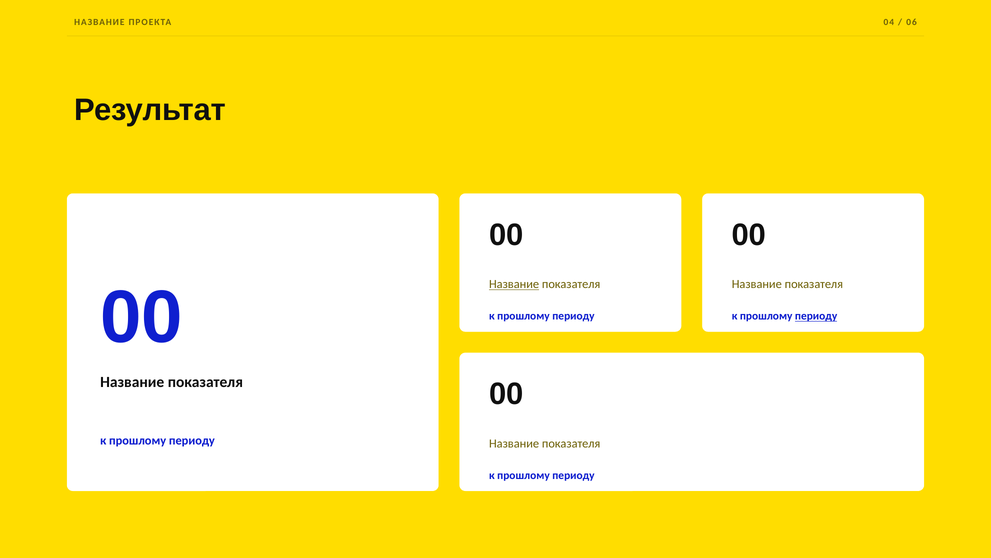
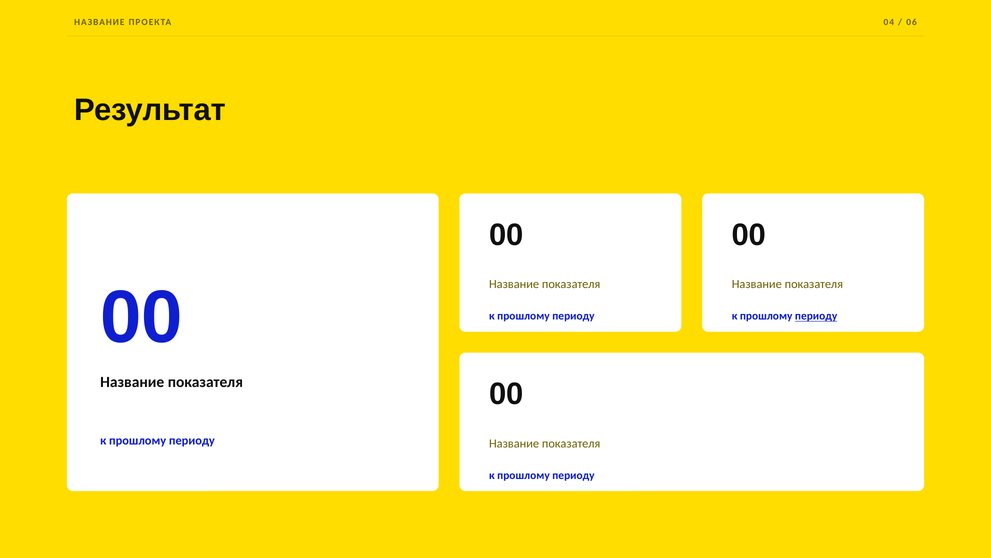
Название underline: present -> none (514, 284)
